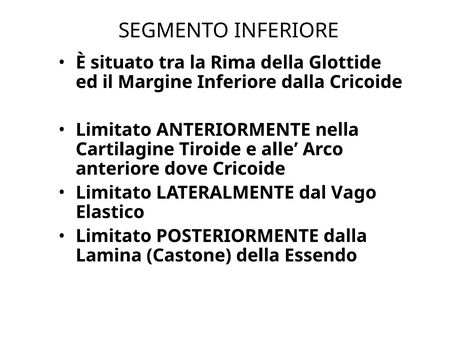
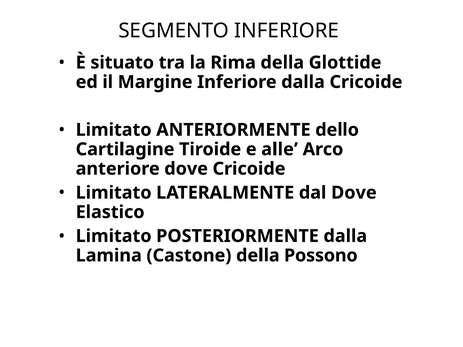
nella: nella -> dello (337, 130)
dal Vago: Vago -> Dove (354, 193)
Essendo: Essendo -> Possono (321, 256)
